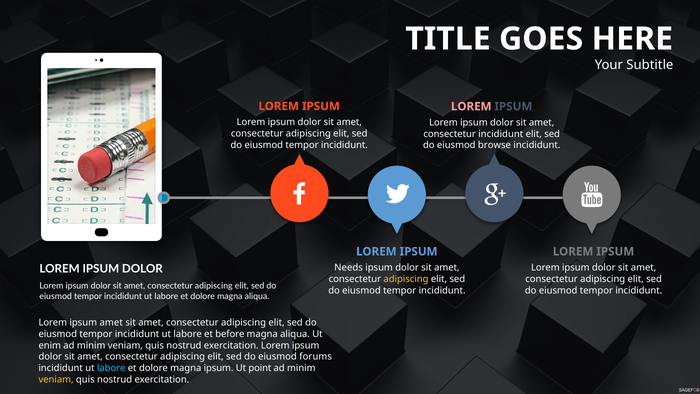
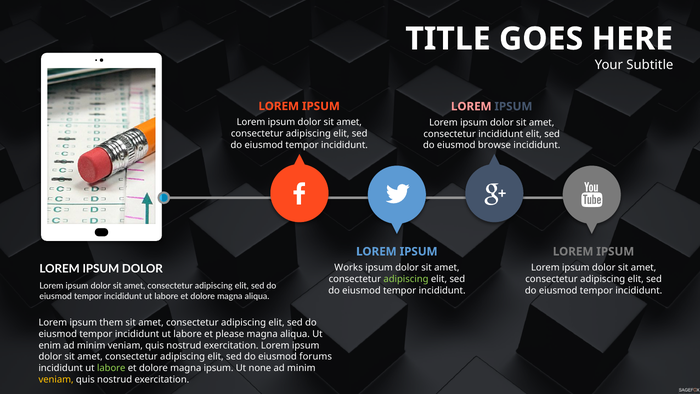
Needs: Needs -> Works (349, 267)
adipiscing colour: yellow -> light green (406, 279)
ipsum amet: amet -> them (111, 322)
before: before -> please (230, 334)
labore colour: light blue -> light green (111, 368)
point: point -> none (260, 368)
